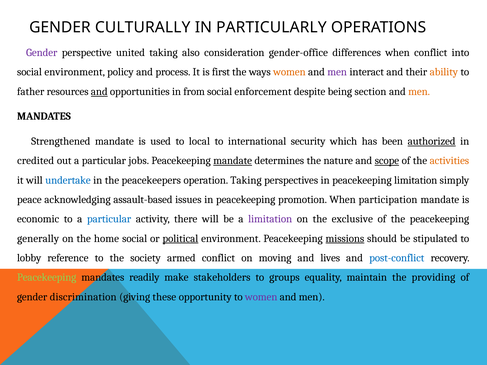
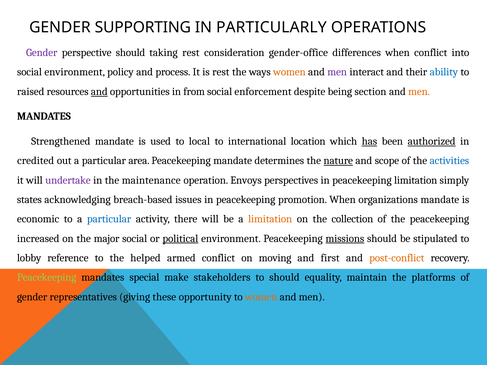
CULTURALLY: CULTURALLY -> SUPPORTING (143, 27)
perspective united: united -> should (130, 53)
taking also: also -> rest (191, 53)
is first: first -> rest (221, 72)
ability colour: orange -> blue (444, 72)
father: father -> raised (31, 92)
security: security -> location (308, 141)
has underline: none -> present (369, 141)
jobs: jobs -> area (139, 161)
mandate underline: present -> none (233, 161)
nature underline: none -> present (338, 161)
scope underline: present -> none (387, 161)
activities colour: orange -> blue (449, 161)
undertake colour: blue -> purple (68, 180)
peacekeepers: peacekeepers -> maintenance (151, 180)
operation Taking: Taking -> Envoys (246, 180)
peace: peace -> states (29, 200)
assault-based: assault-based -> breach-based (143, 200)
participation: participation -> organizations (388, 200)
limitation colour: purple -> orange (270, 219)
exclusive: exclusive -> collection (352, 219)
generally: generally -> increased (38, 239)
home: home -> major (107, 239)
society: society -> helped (145, 258)
lives: lives -> first (330, 258)
post-conflict colour: blue -> orange (397, 258)
readily: readily -> special (144, 278)
to groups: groups -> should (284, 278)
providing: providing -> platforms (433, 278)
discrimination: discrimination -> representatives (83, 297)
women colour: purple -> orange (261, 297)
